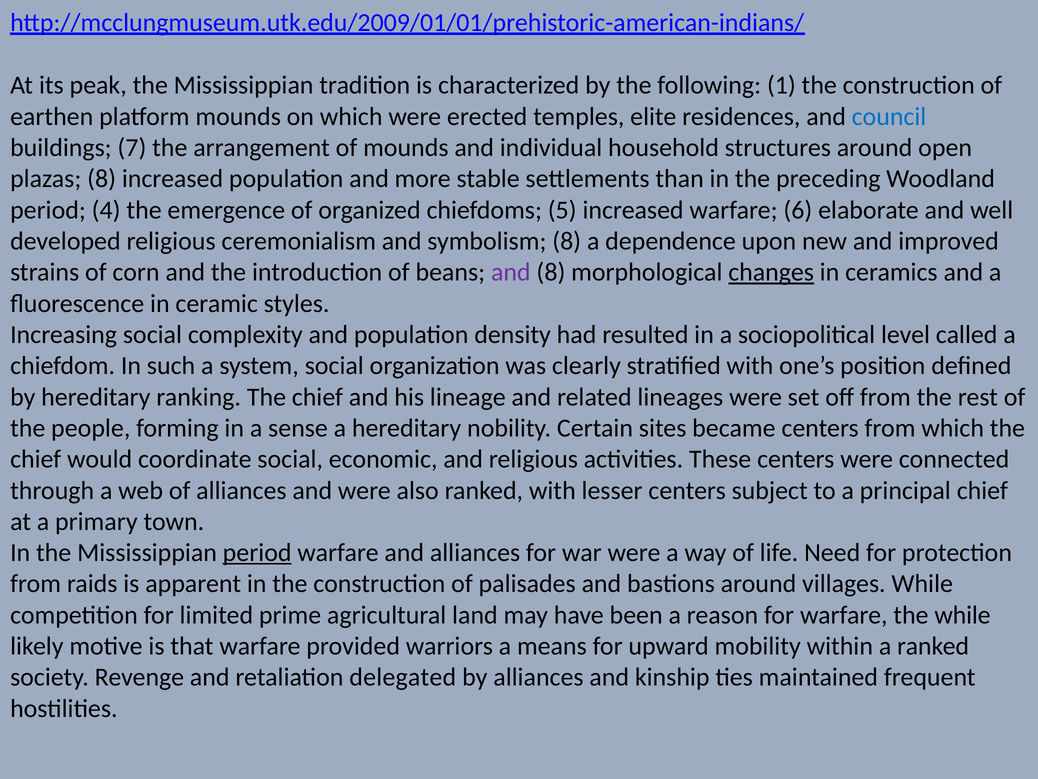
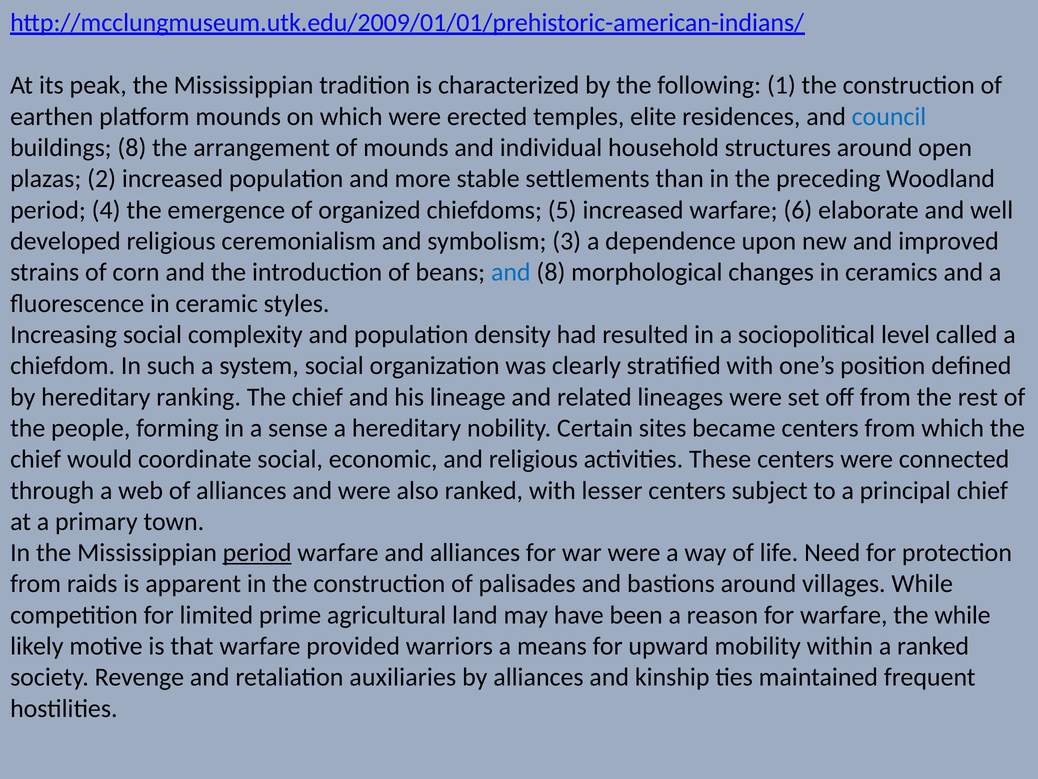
buildings 7: 7 -> 8 (132, 148)
plazas 8: 8 -> 2 (102, 179)
symbolism 8: 8 -> 3 (567, 241)
and colour: purple -> blue (511, 272)
changes underline: present -> none (771, 272)
delegated: delegated -> auxiliaries (403, 677)
